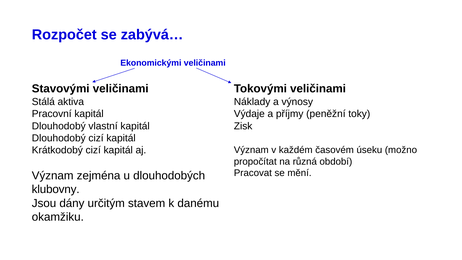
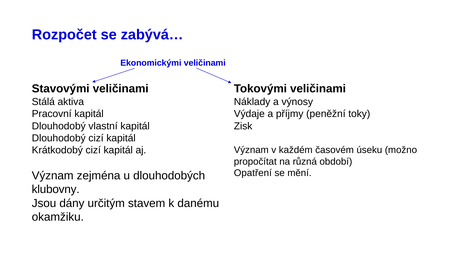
Pracovat: Pracovat -> Opatření (253, 173)
